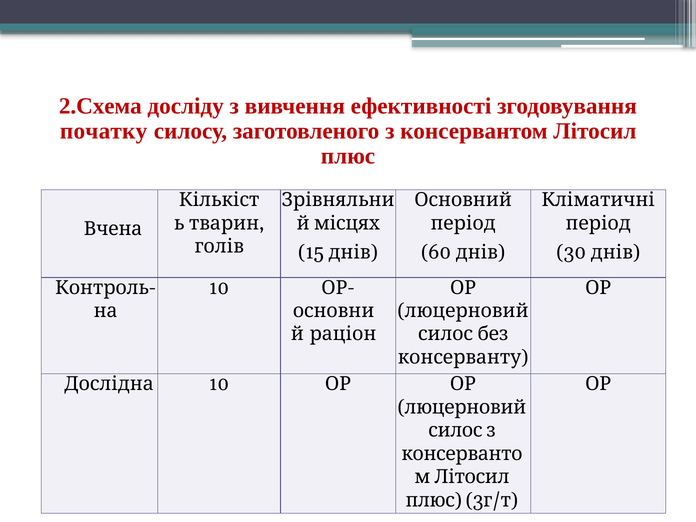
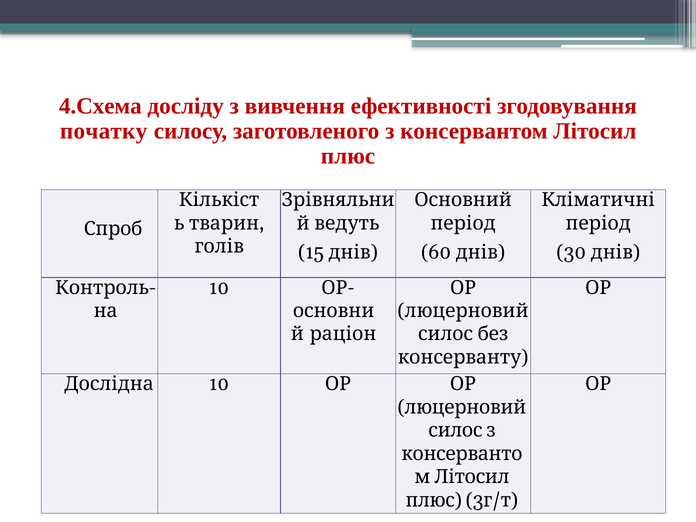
2.Схема: 2.Схема -> 4.Схема (100, 106)
місцях: місцях -> ведуть (347, 223)
Вчена: Вчена -> Спроб (113, 229)
